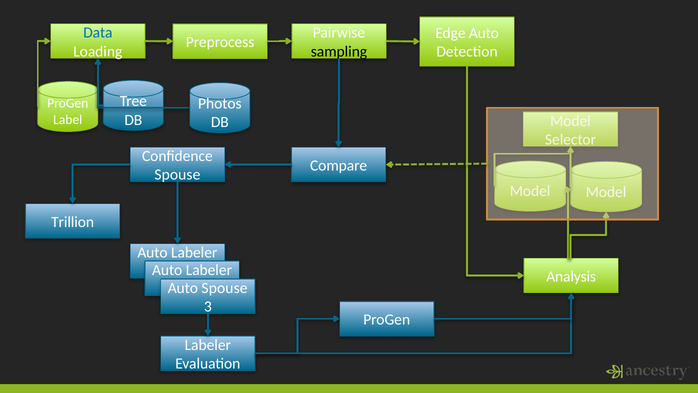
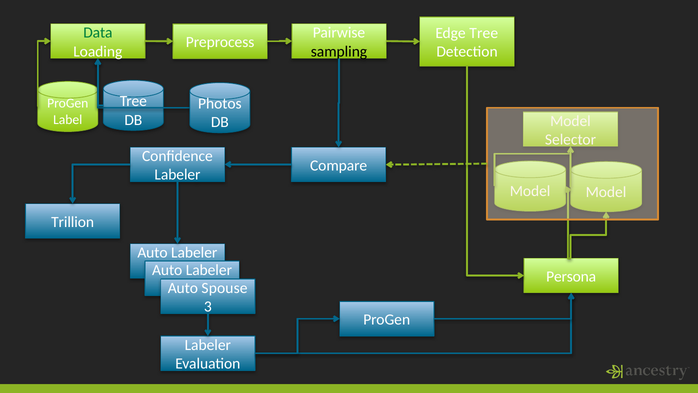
Data colour: blue -> green (98, 33)
Edge Auto: Auto -> Tree (484, 33)
Spouse: Spouse -> Labeler (178, 175)
Analysis: Analysis -> Persona (571, 276)
